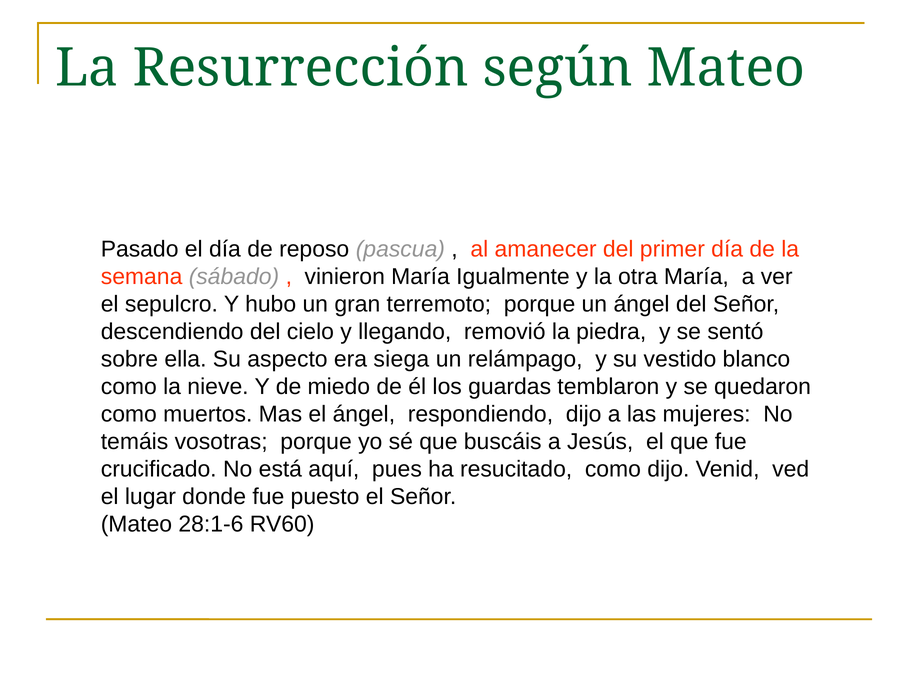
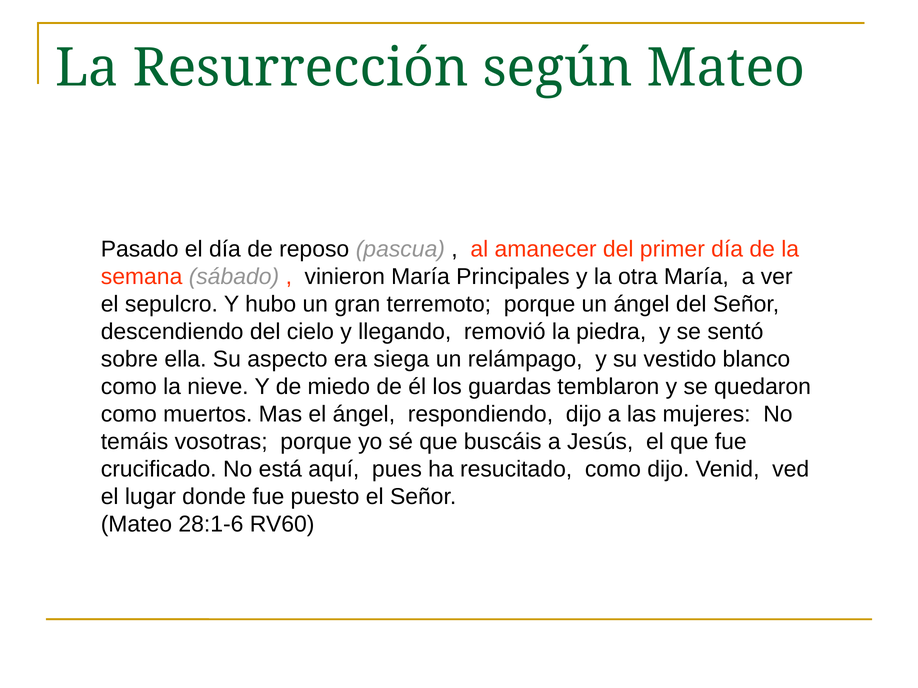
Igualmente: Igualmente -> Principales (513, 277)
